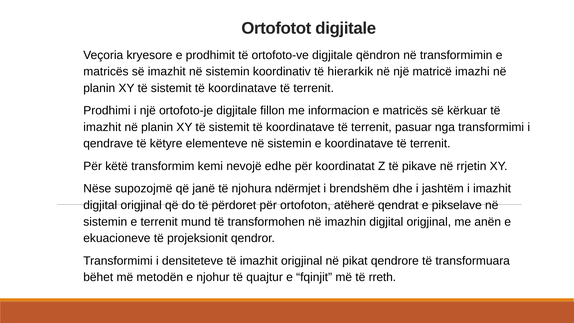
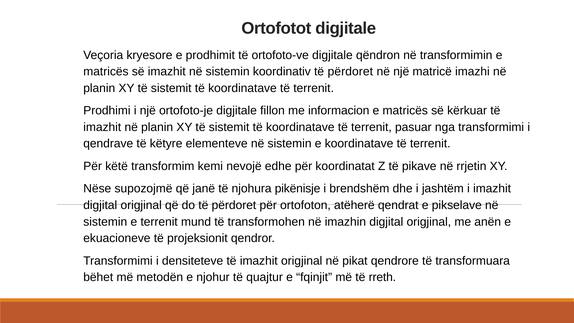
koordinativ të hierarkik: hierarkik -> përdoret (350, 72)
ndërmjet: ndërmjet -> pikënisje (298, 189)
